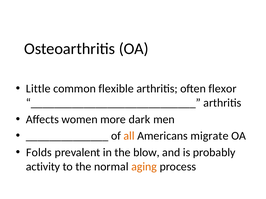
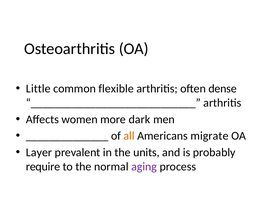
flexor: flexor -> dense (223, 89)
Folds: Folds -> Layer (39, 153)
blow: blow -> units (146, 153)
activity: activity -> require (43, 167)
aging colour: orange -> purple (144, 167)
